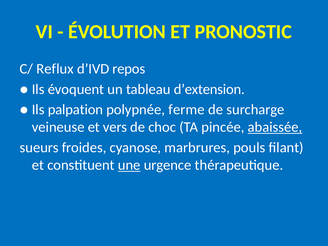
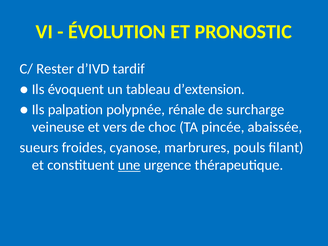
Reflux: Reflux -> Rester (55, 69)
repos: repos -> tardif (129, 69)
ferme: ferme -> rénale (187, 110)
abaissée underline: present -> none (275, 127)
